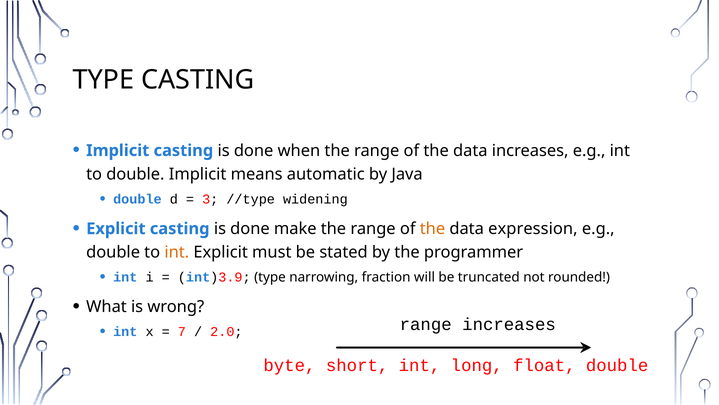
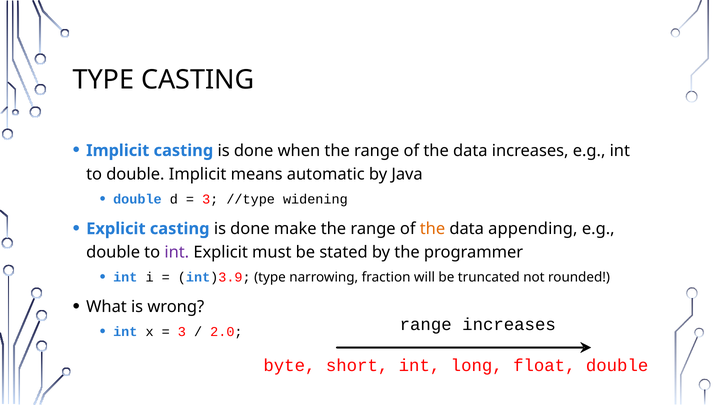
expression: expression -> appending (533, 228)
int colour: orange -> purple (177, 252)
7: 7 -> 3 (182, 331)
